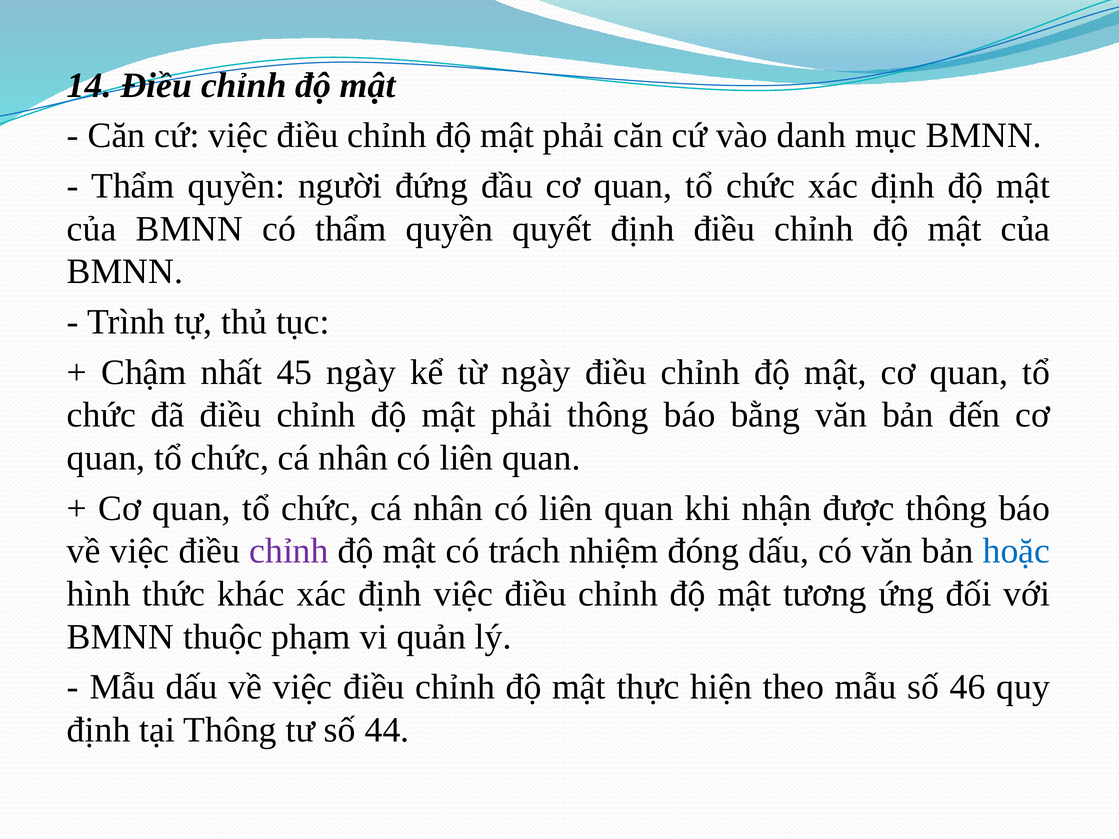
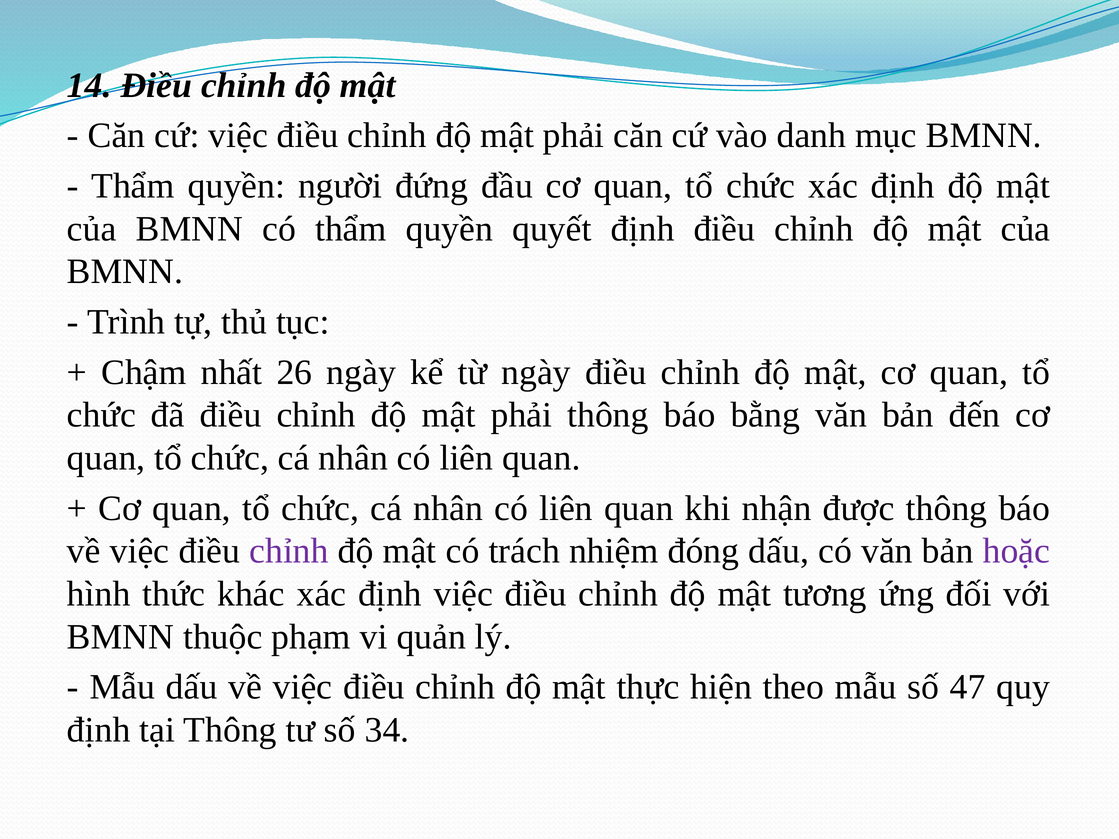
45: 45 -> 26 (294, 372)
hoặc colour: blue -> purple (1016, 551)
46: 46 -> 47 (968, 687)
44: 44 -> 34 (387, 730)
